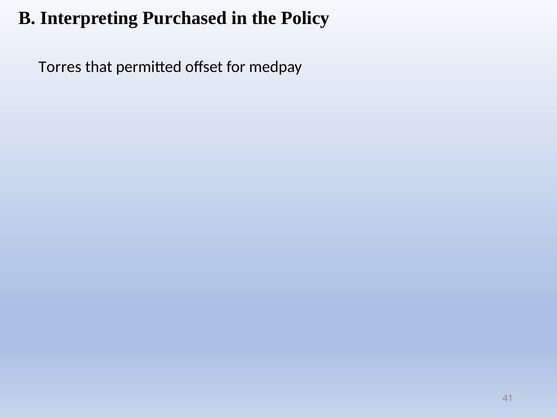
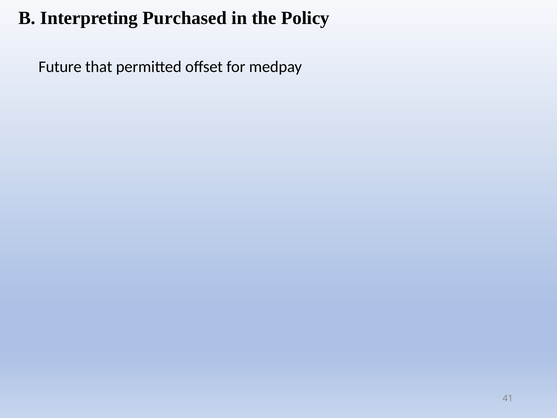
Torres: Torres -> Future (60, 67)
